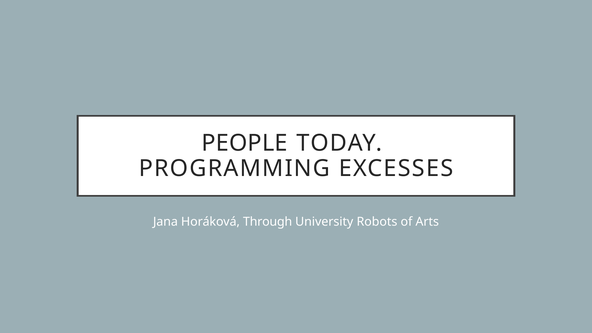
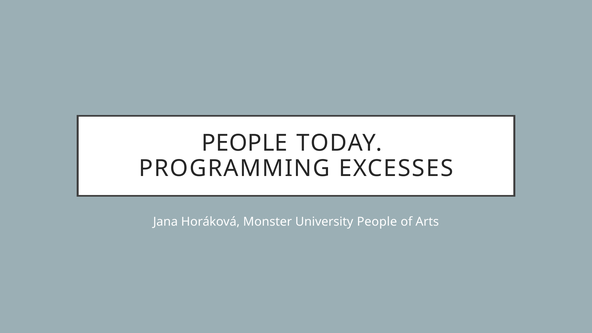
Through: Through -> Monster (268, 222)
University Robots: Robots -> People (377, 222)
